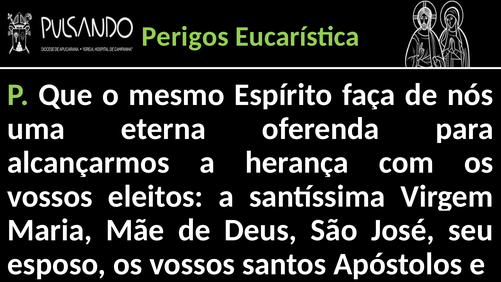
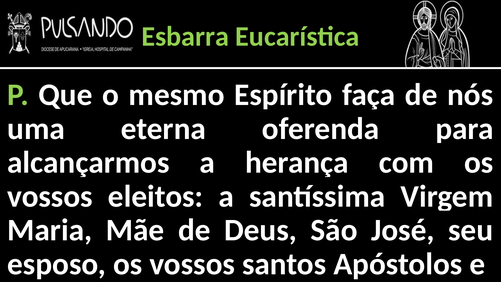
Perigos: Perigos -> Esbarra (185, 37)
